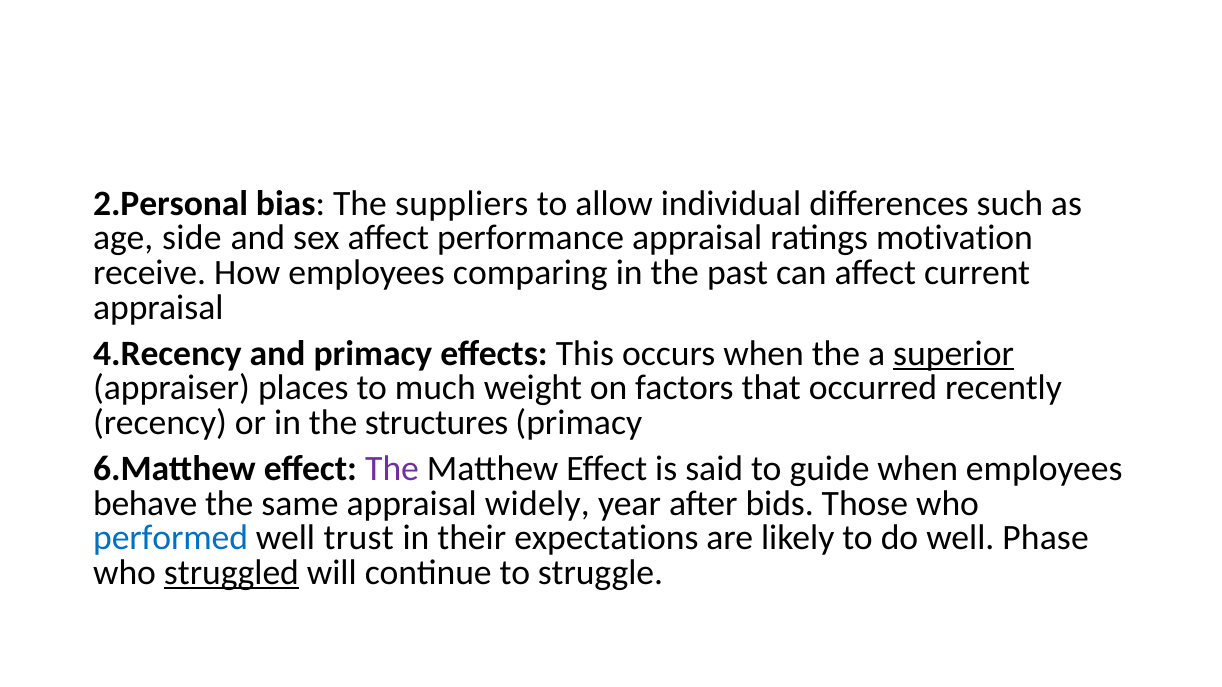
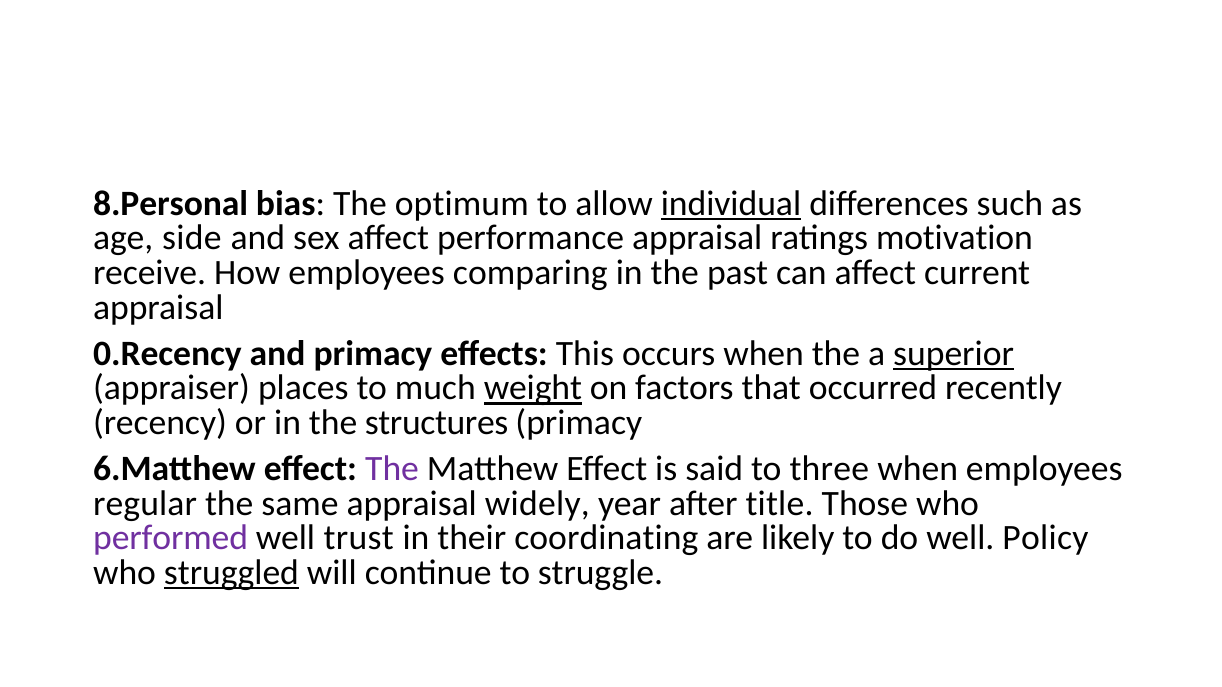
2.Personal: 2.Personal -> 8.Personal (171, 204)
suppliers: suppliers -> optimum (462, 204)
individual underline: none -> present (731, 204)
4.Recency: 4.Recency -> 0.Recency (167, 354)
weight underline: none -> present (533, 388)
guide: guide -> three (829, 469)
behave: behave -> regular (145, 504)
bids: bids -> title (780, 504)
performed colour: blue -> purple (171, 538)
expectations: expectations -> coordinating (606, 538)
Phase: Phase -> Policy (1045, 538)
